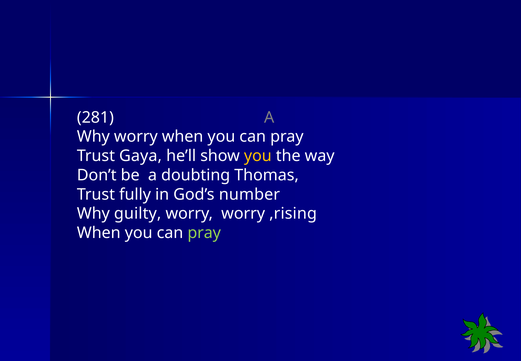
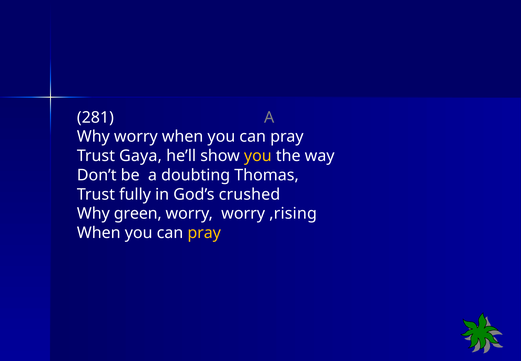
number: number -> crushed (249, 194)
guilty: guilty -> green (138, 213)
pray colour: light green -> yellow (204, 233)
